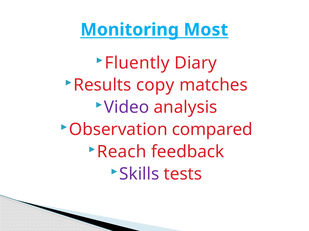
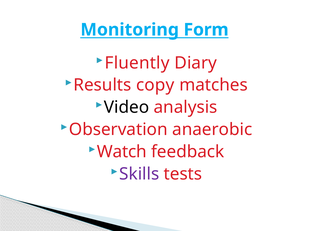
Most: Most -> Form (206, 30)
Video colour: purple -> black (127, 108)
compared: compared -> anaerobic (212, 130)
Reach: Reach -> Watch (122, 152)
